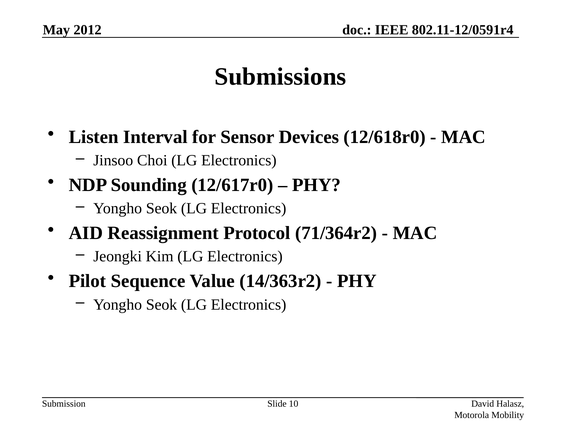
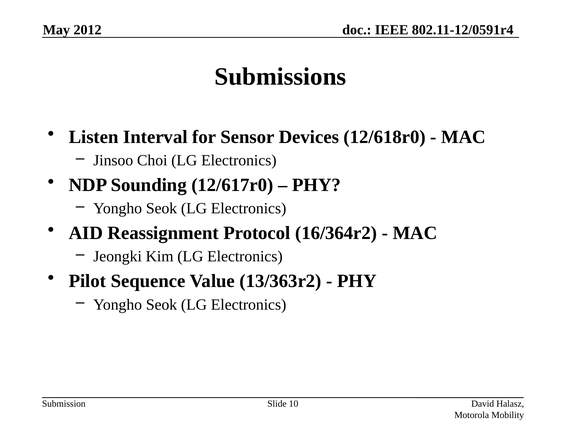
71/364r2: 71/364r2 -> 16/364r2 (336, 233)
14/363r2: 14/363r2 -> 13/363r2 (281, 281)
